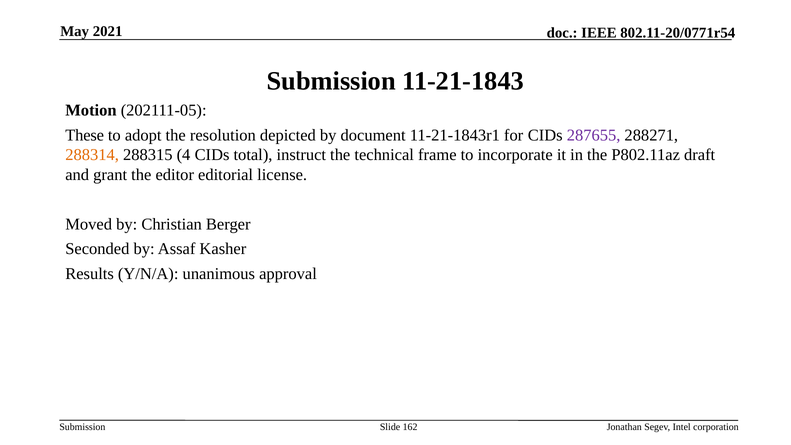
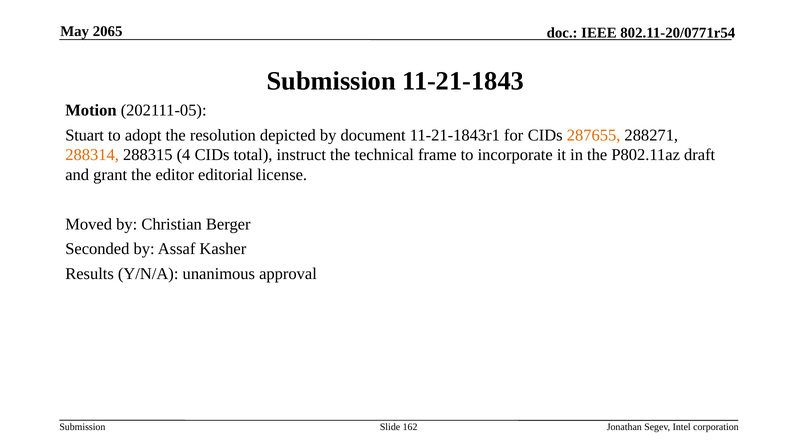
2021: 2021 -> 2065 (108, 31)
These: These -> Stuart (85, 135)
287655 colour: purple -> orange (594, 135)
